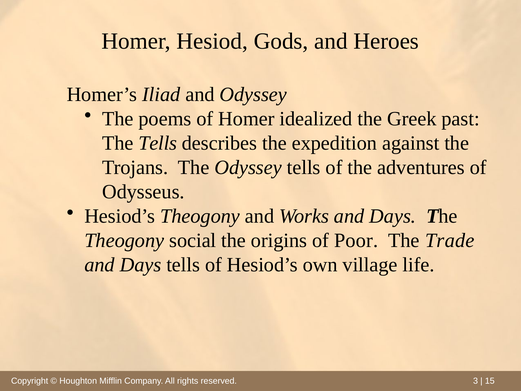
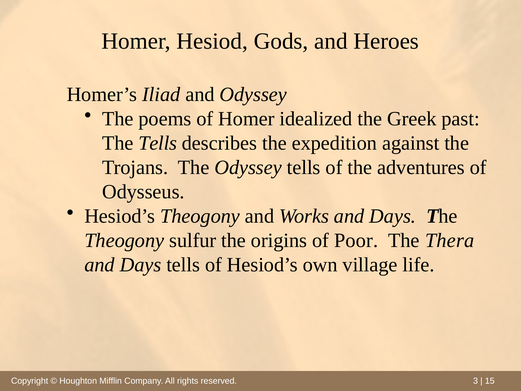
social: social -> sulfur (193, 240)
Trade: Trade -> Thera (450, 240)
